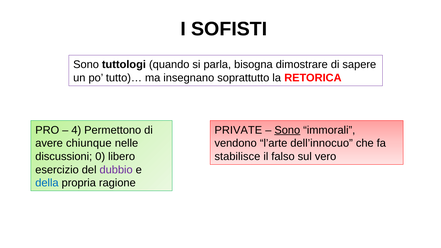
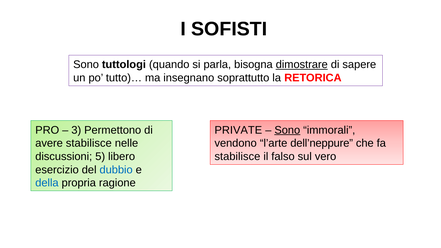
dimostrare underline: none -> present (302, 65)
4: 4 -> 3 (76, 130)
avere chiunque: chiunque -> stabilisce (89, 143)
dell’innocuo: dell’innocuo -> dell’neppure (322, 143)
0: 0 -> 5 (100, 157)
dubbio colour: purple -> blue (116, 170)
